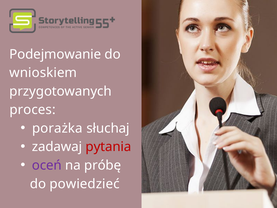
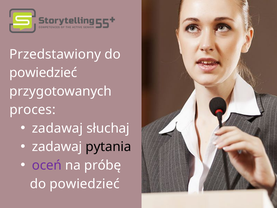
Podejmowanie: Podejmowanie -> Przedstawiony (55, 54)
wnioskiem: wnioskiem -> powiedzieć (43, 73)
porażka: porażka -> zadawaj (57, 128)
pytania colour: red -> black (108, 147)
